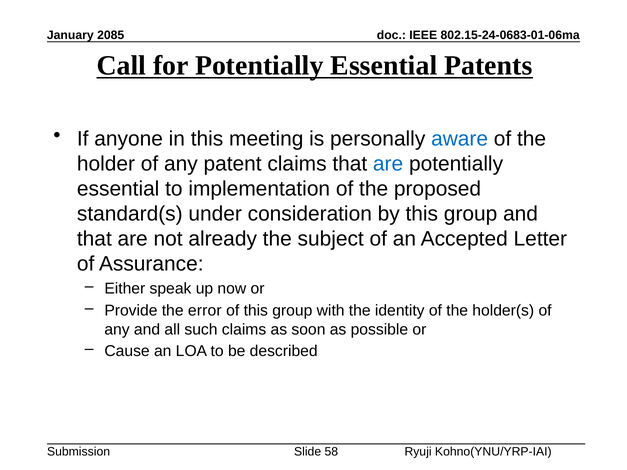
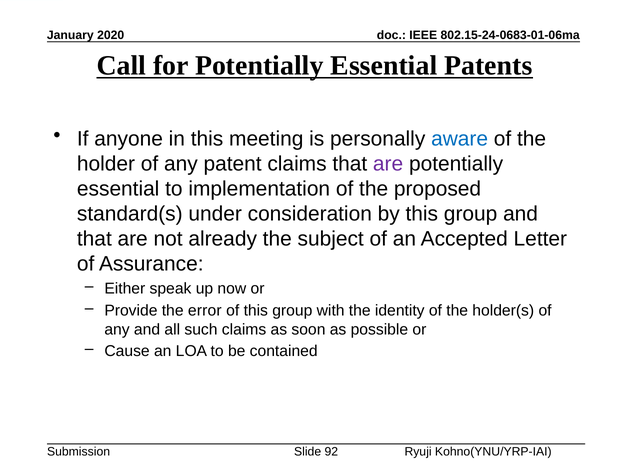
2085: 2085 -> 2020 (111, 35)
are colour: blue -> purple (388, 164)
described: described -> contained (284, 352)
58: 58 -> 92 (331, 452)
